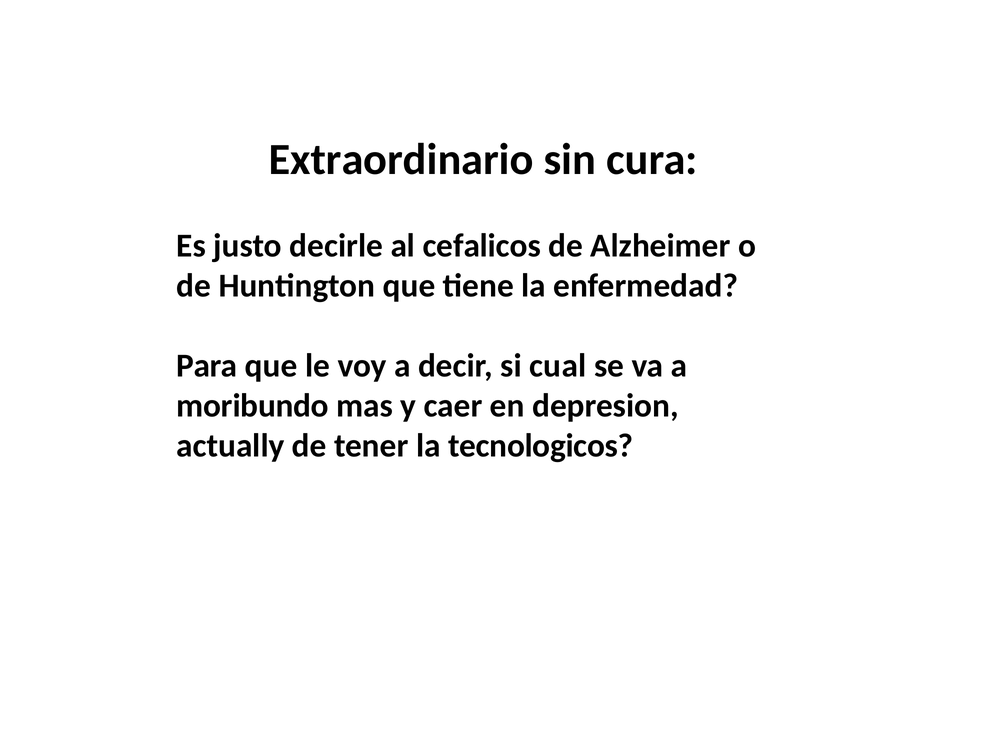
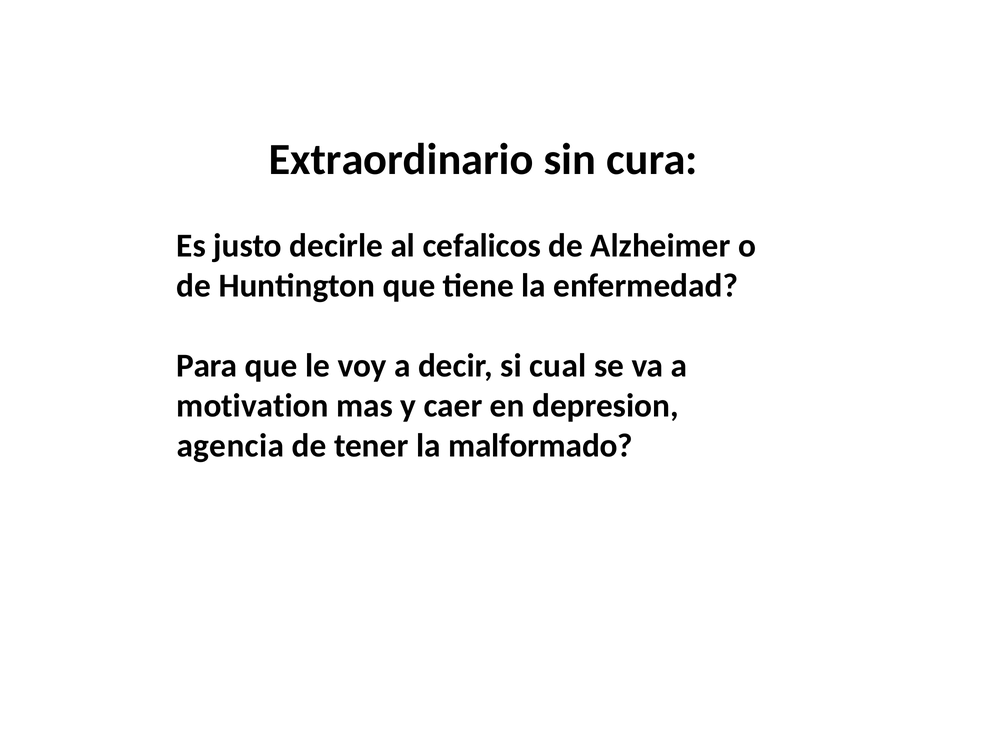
moribundo: moribundo -> motivation (252, 406)
actually: actually -> agencia (230, 446)
tecnologicos: tecnologicos -> malformado (541, 446)
